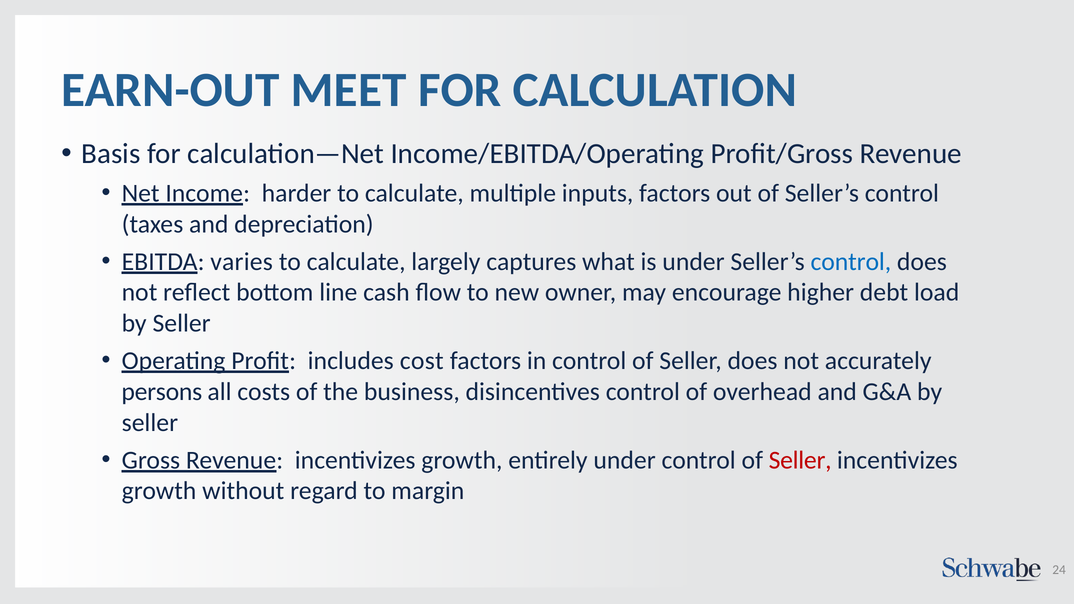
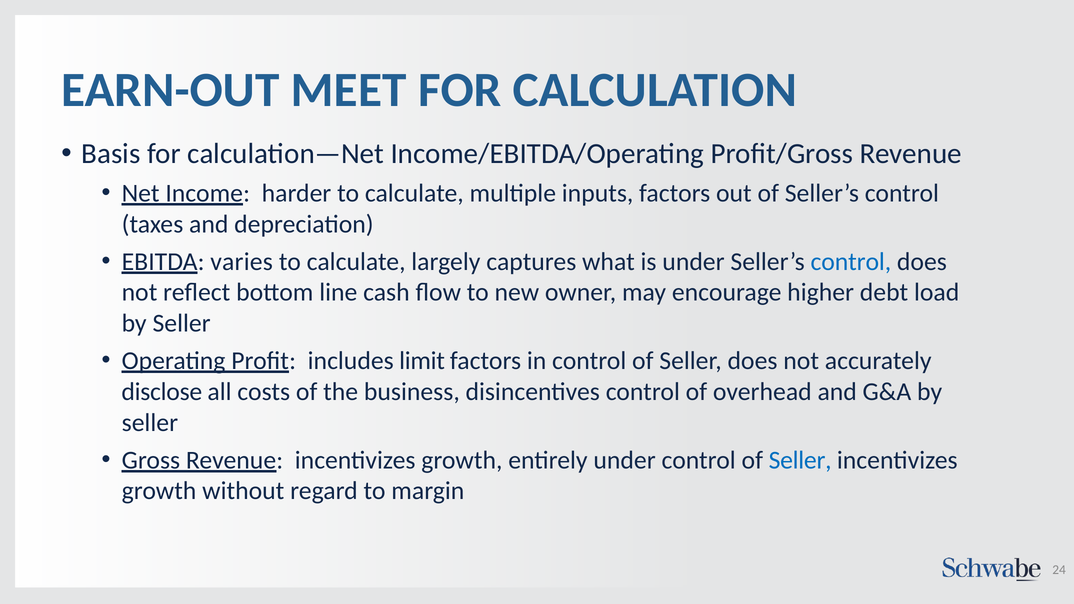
cost: cost -> limit (422, 361)
persons: persons -> disclose (162, 392)
Seller colour: red -> blue (800, 460)
